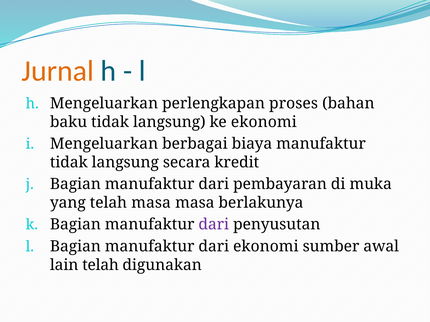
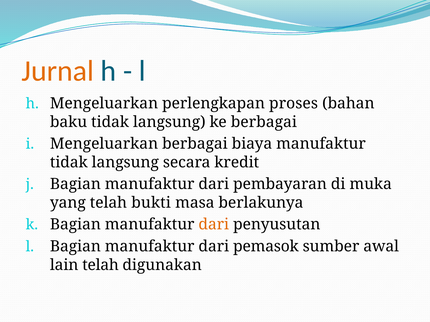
ke ekonomi: ekonomi -> berbagai (264, 122)
telah masa: masa -> bukti (151, 203)
dari colour: purple -> orange (214, 225)
dari ekonomi: ekonomi -> pemasok (266, 247)
